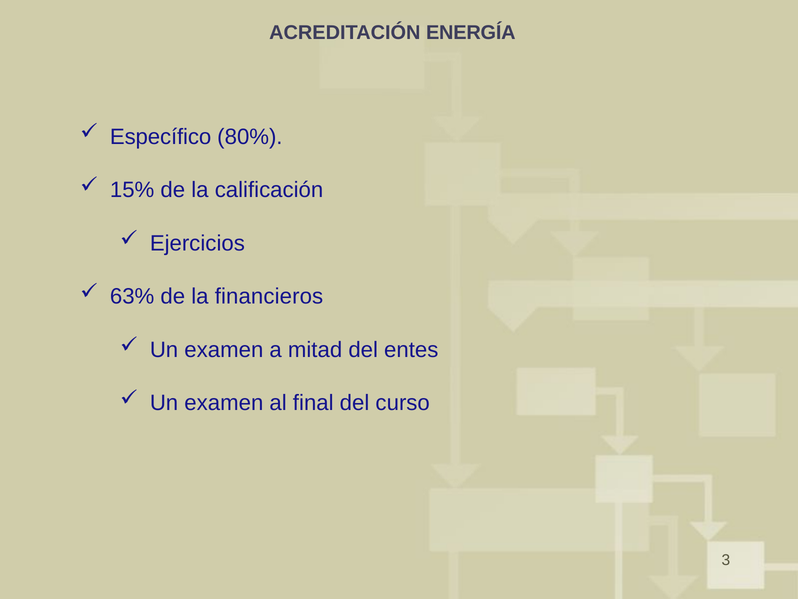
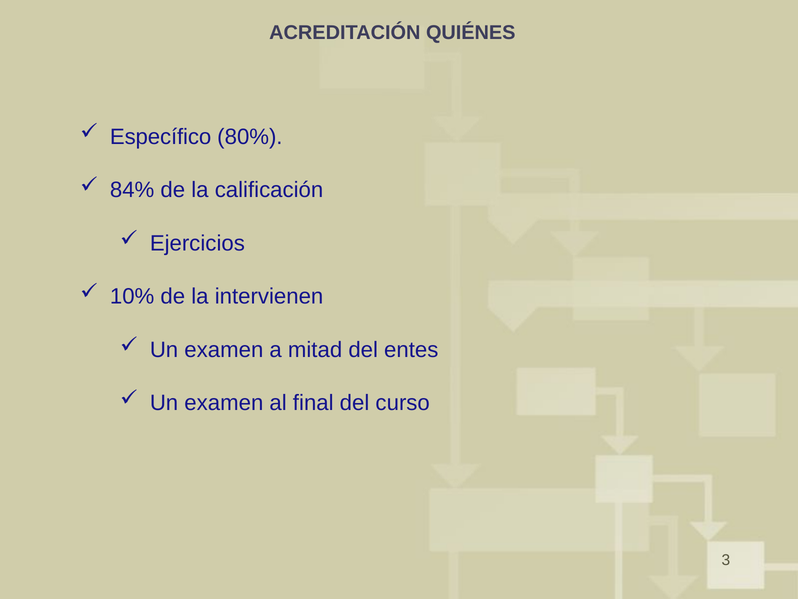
ENERGÍA: ENERGÍA -> QUIÉNES (471, 33)
15%: 15% -> 84% (132, 190)
63%: 63% -> 10% (132, 296)
financieros: financieros -> intervienen (269, 296)
